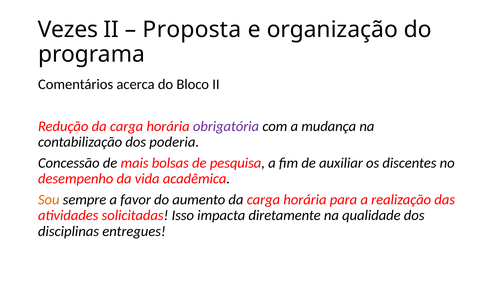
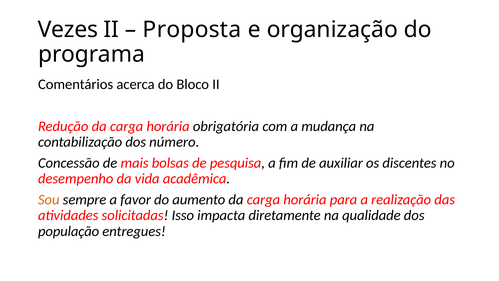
obrigatória colour: purple -> black (226, 126)
poderia: poderia -> número (174, 142)
disciplinas: disciplinas -> população (69, 231)
